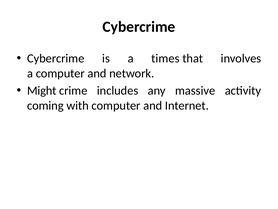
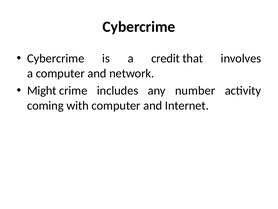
times: times -> credit (166, 58)
massive: massive -> number (195, 90)
